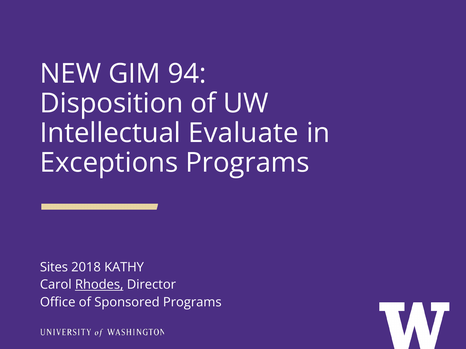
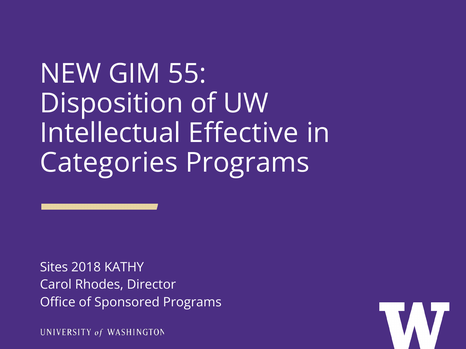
94: 94 -> 55 (187, 74)
Evaluate: Evaluate -> Effective (243, 133)
Exceptions: Exceptions -> Categories (109, 163)
Rhodes underline: present -> none (99, 285)
